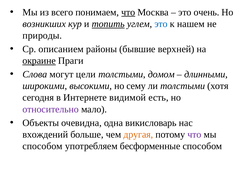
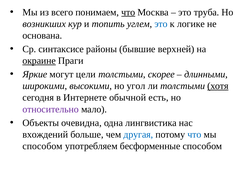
очень: очень -> труба (206, 12)
топить underline: present -> none (108, 24)
нашем: нашем -> логике (191, 24)
природы: природы -> основана (42, 35)
описанием: описанием -> синтаксисе (61, 49)
Слова: Слова -> Яркие (35, 74)
домом: домом -> скорее (161, 74)
сему: сему -> угол (136, 86)
хотя underline: none -> present (218, 86)
видимой: видимой -> обычной (128, 97)
викисловарь: викисловарь -> лингвистика (151, 123)
другая colour: orange -> blue (138, 134)
что colour: purple -> blue (194, 134)
